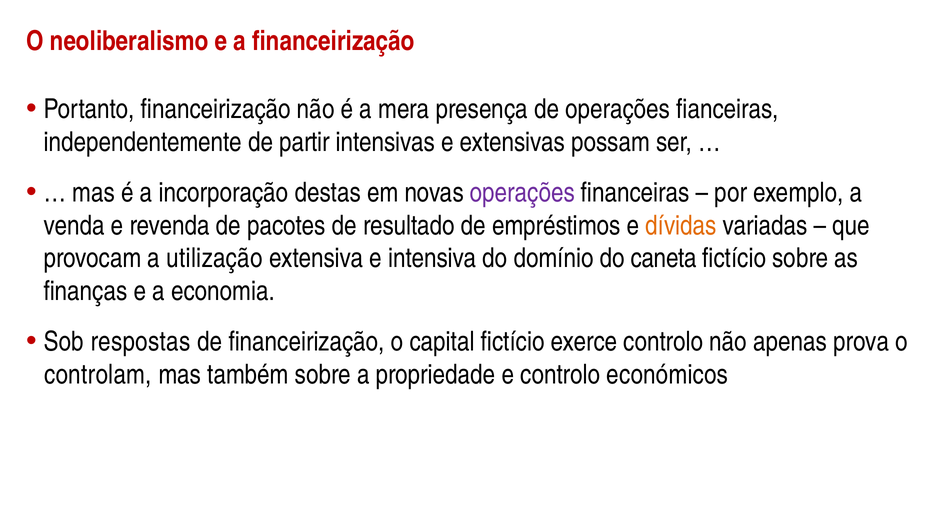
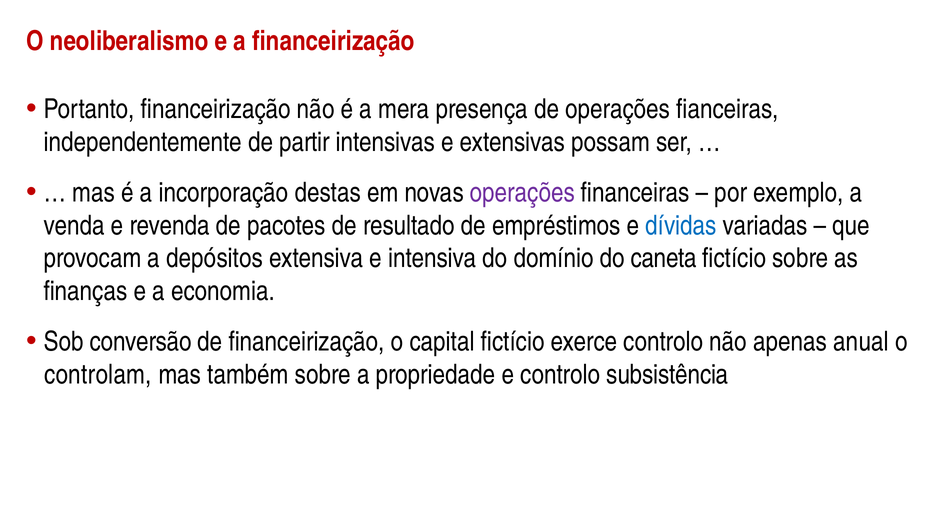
dívidas colour: orange -> blue (681, 226)
utilização: utilização -> depósitos (215, 259)
respostas: respostas -> conversão (141, 342)
prova: prova -> anual (861, 342)
económicos: económicos -> subsistência (667, 375)
